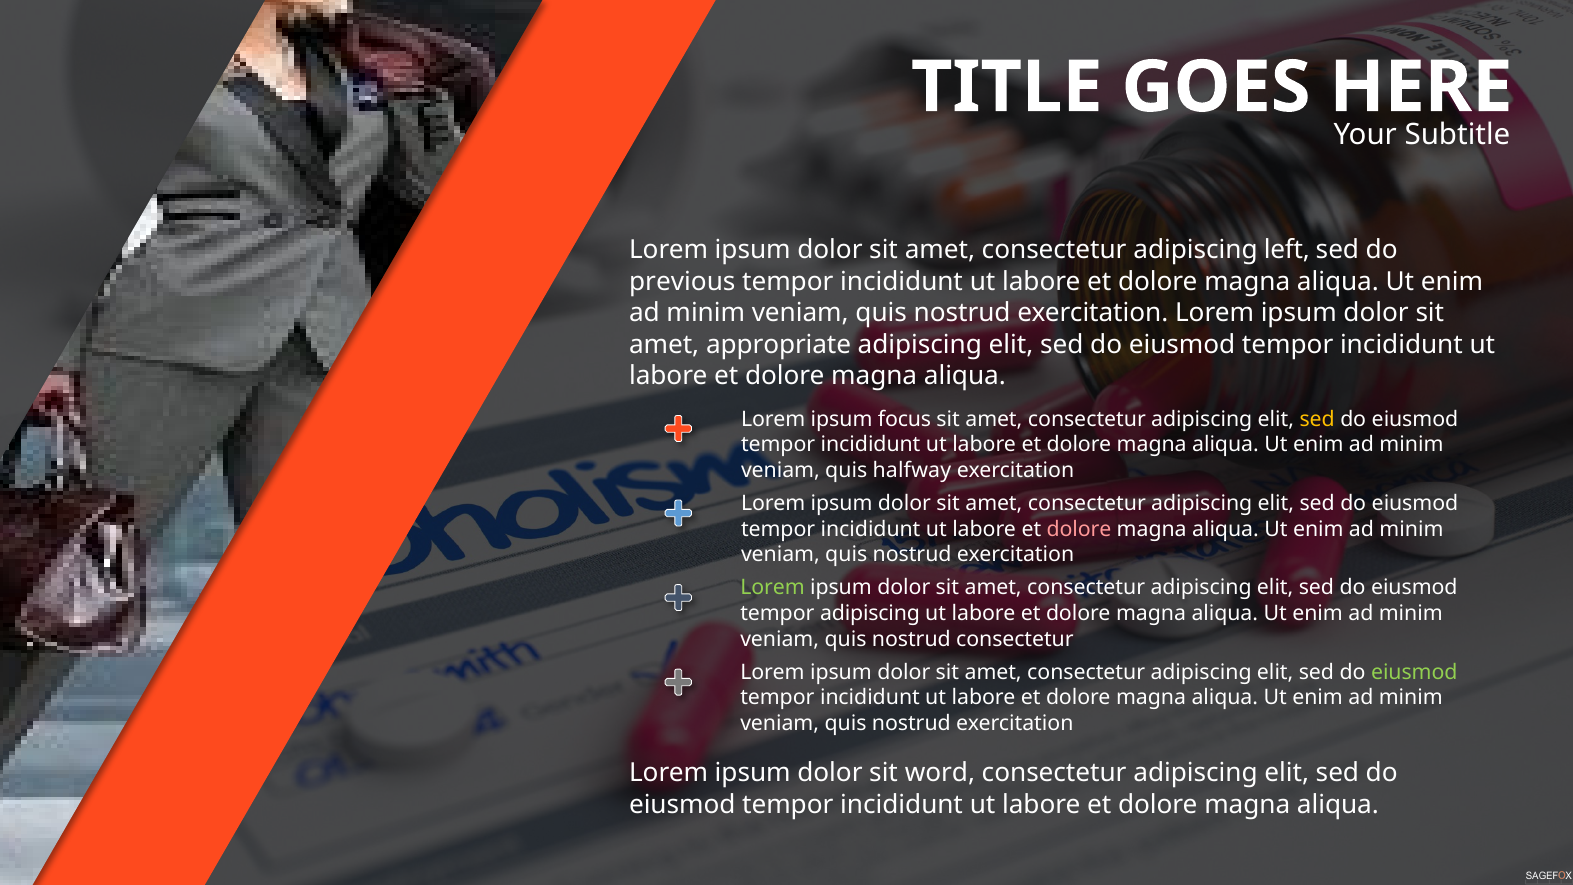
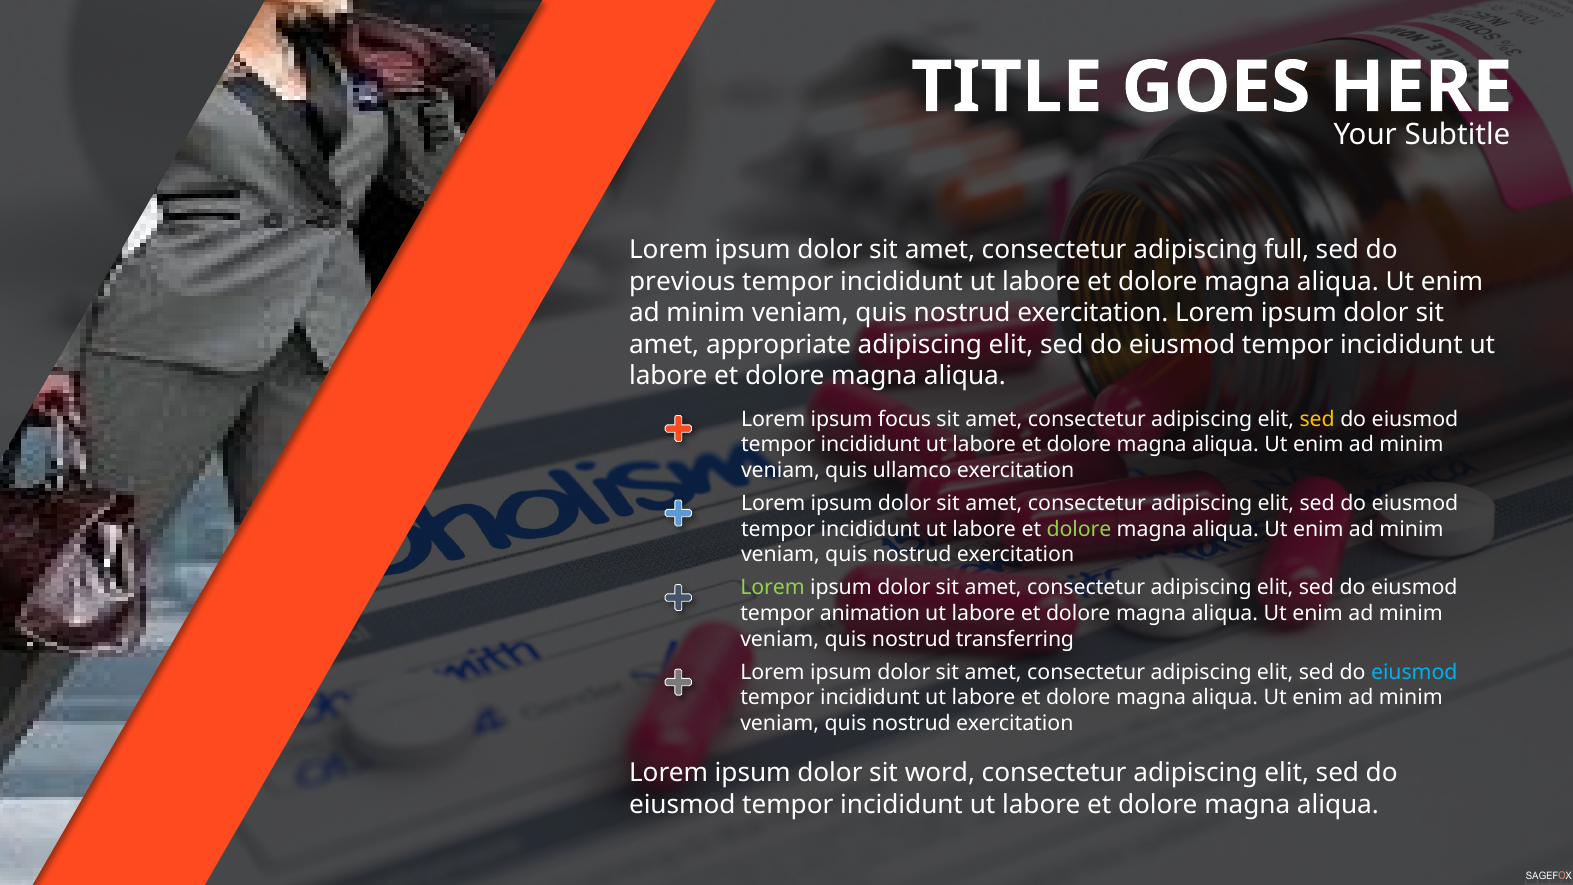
left: left -> full (1287, 250)
halfway: halfway -> ullamco (912, 470)
dolore colour: pink -> light green (1079, 529)
tempor adipiscing: adipiscing -> animation (870, 613)
nostrud consectetur: consectetur -> transferring (1015, 639)
eiusmod colour: light green -> light blue (1414, 672)
